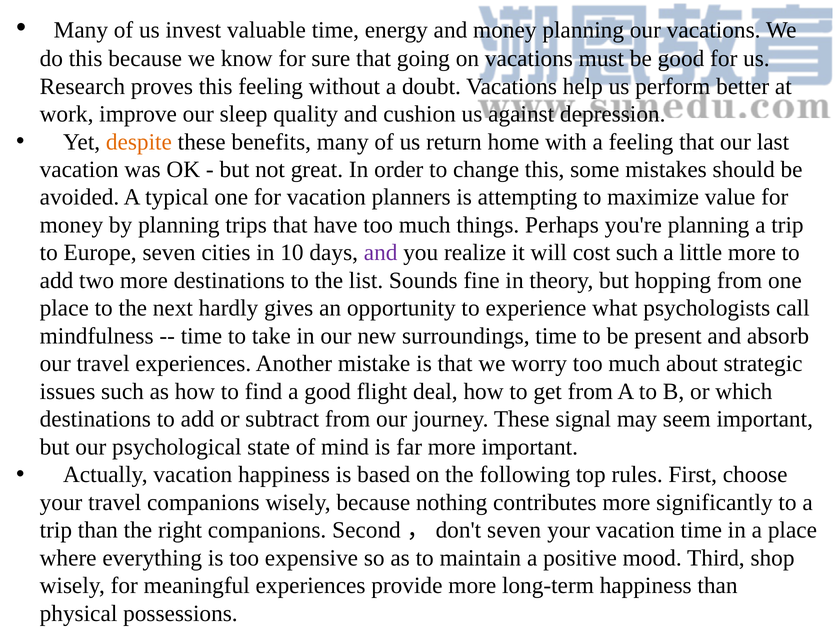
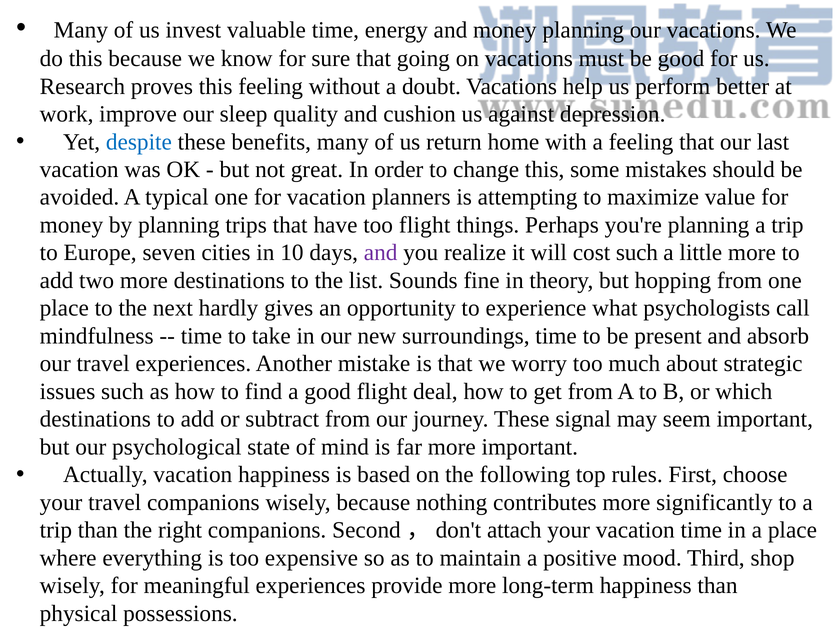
despite colour: orange -> blue (139, 142)
have too much: much -> flight (425, 225)
seven: seven -> attach (514, 530)
